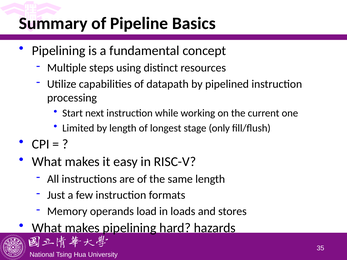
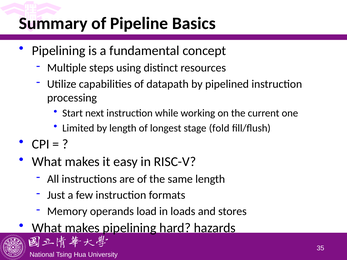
only: only -> fold (219, 128)
